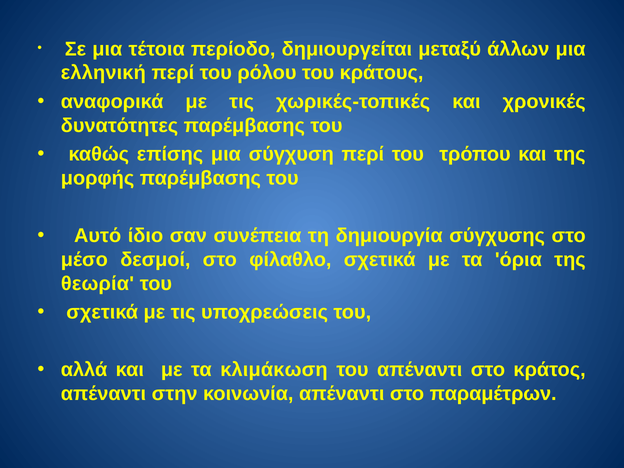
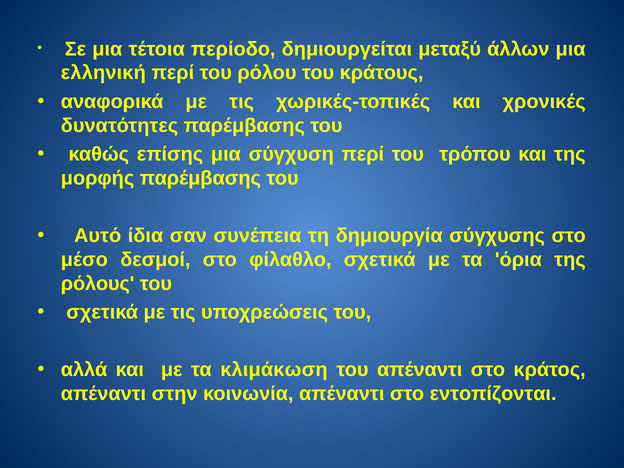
ίδιο: ίδιο -> ίδια (146, 236)
θεωρία: θεωρία -> ρόλους (98, 284)
παραμέτρων: παραμέτρων -> εντοπίζονται (493, 394)
